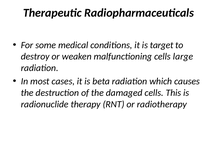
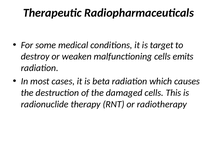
large: large -> emits (183, 56)
